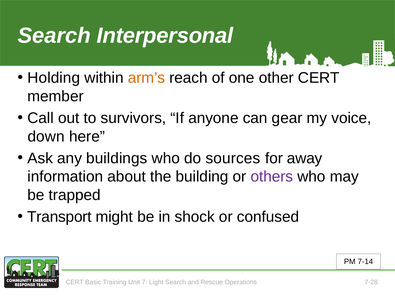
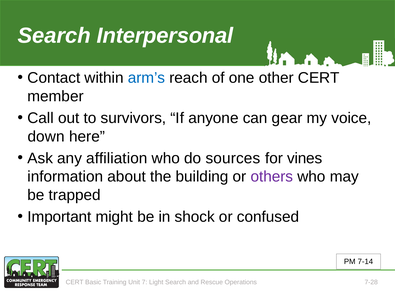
Holding: Holding -> Contact (54, 78)
arm’s colour: orange -> blue (147, 78)
buildings: buildings -> affiliation (117, 158)
away: away -> vines (305, 158)
Transport: Transport -> Important (59, 217)
